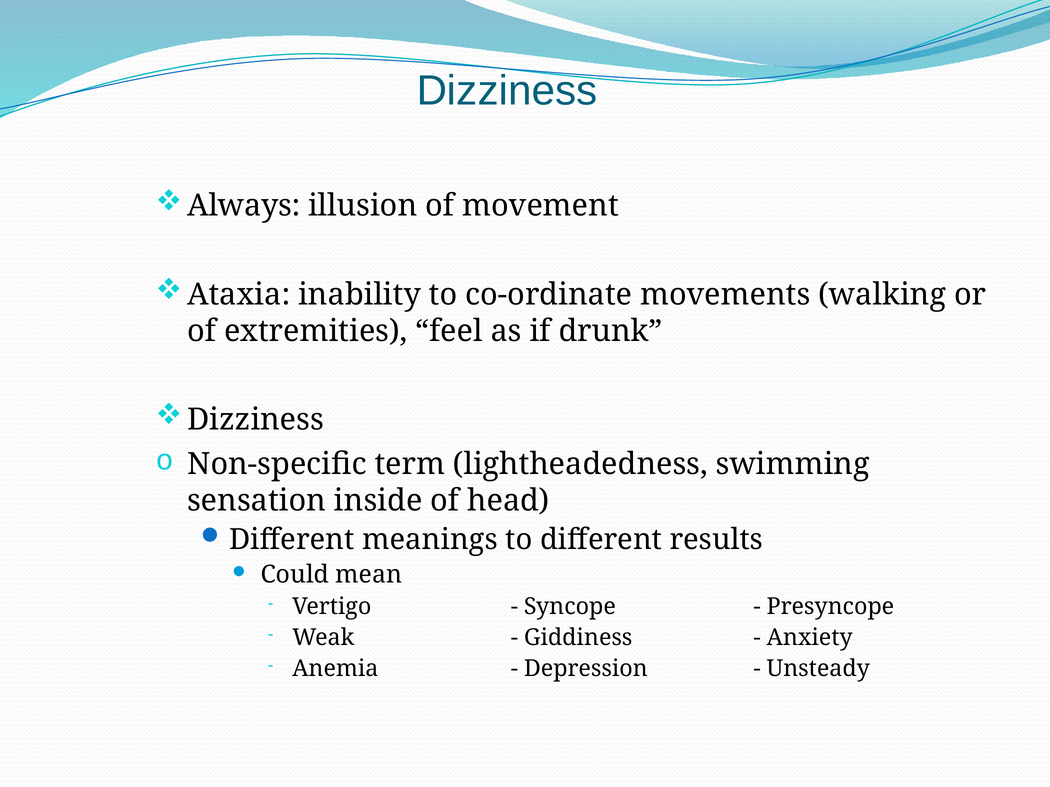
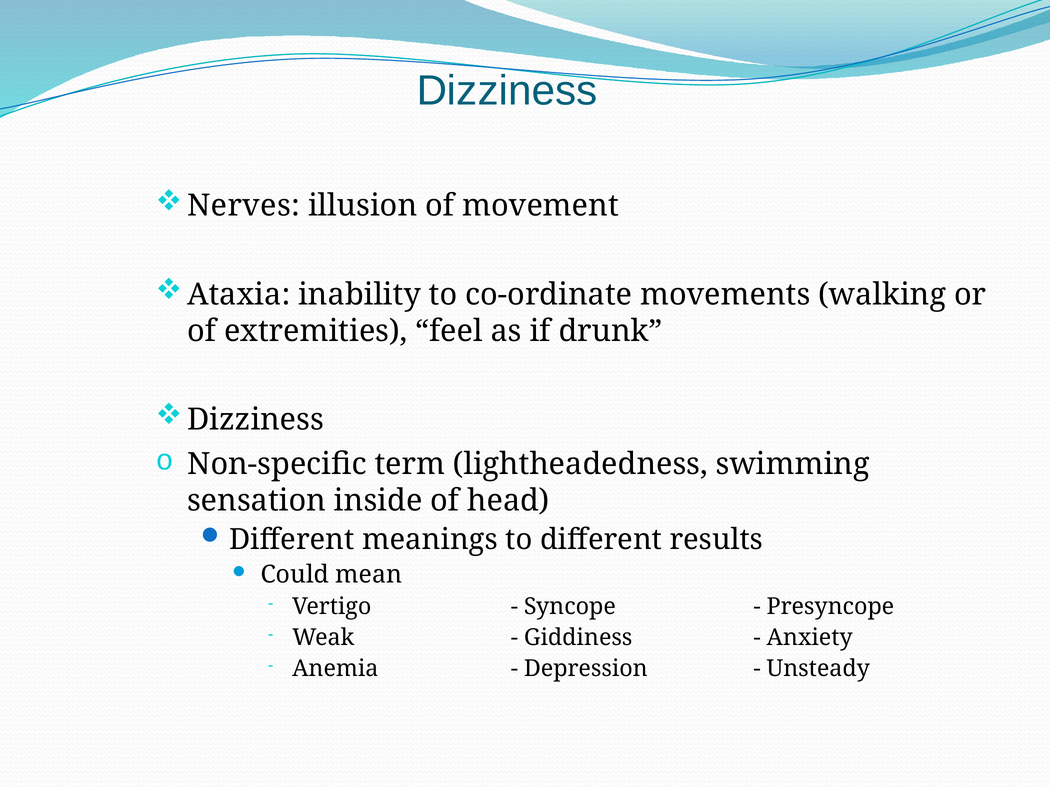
Always: Always -> Nerves (244, 206)
